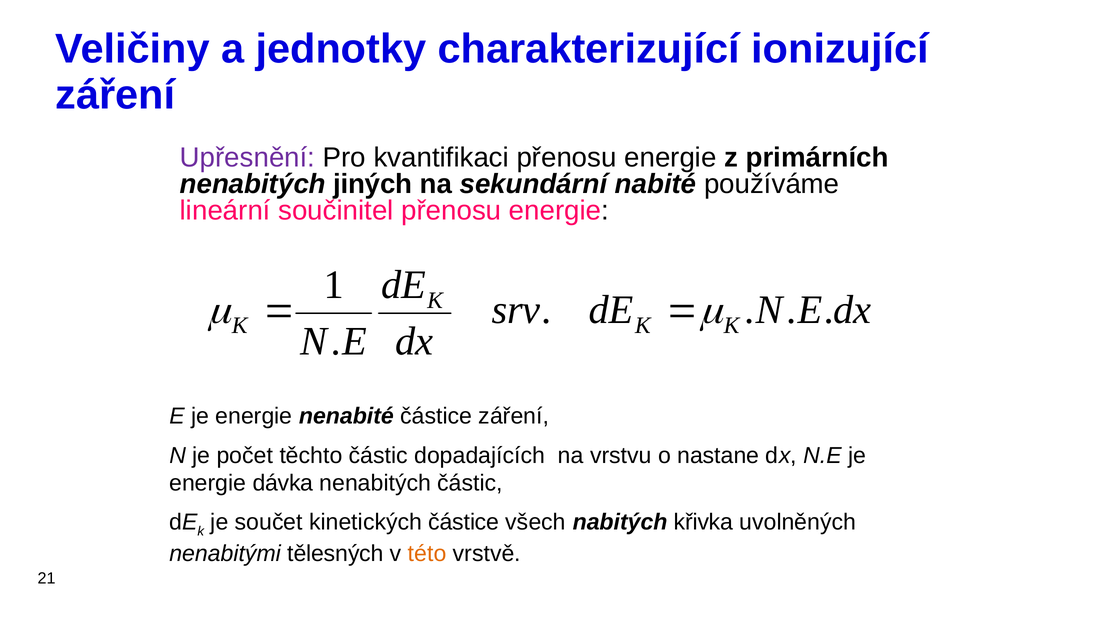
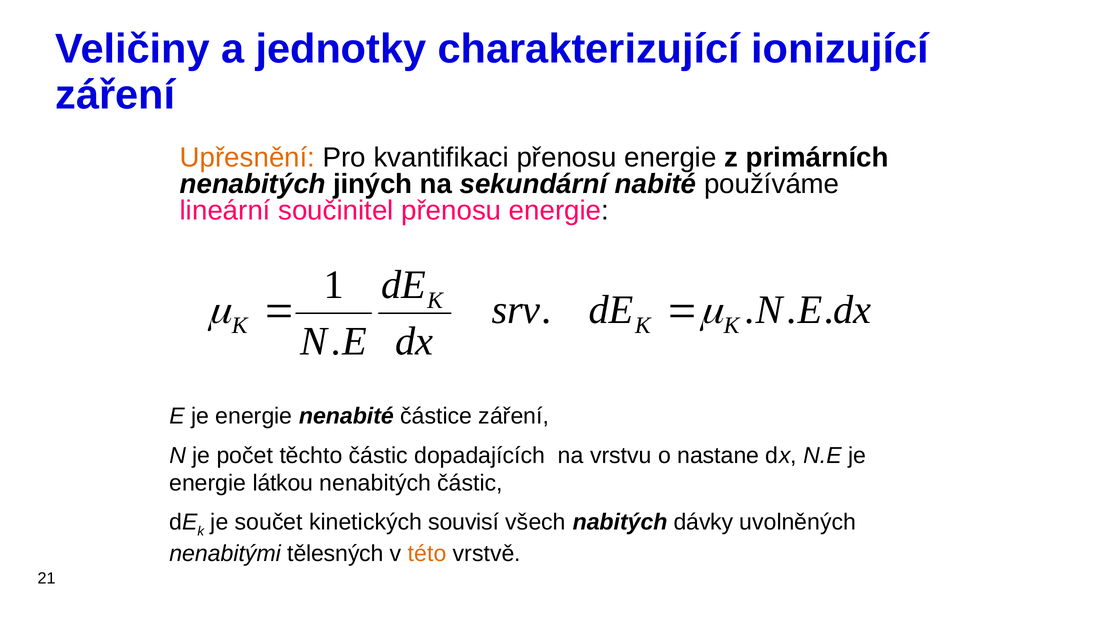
Upřesnění colour: purple -> orange (247, 157)
dávka: dávka -> látkou (283, 483)
kinetických částice: částice -> souvisí (464, 522)
křivka: křivka -> dávky (704, 522)
